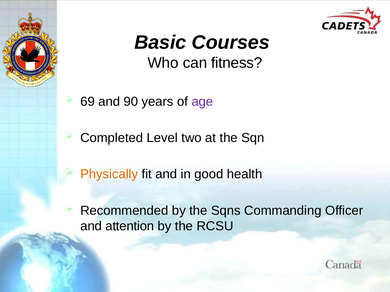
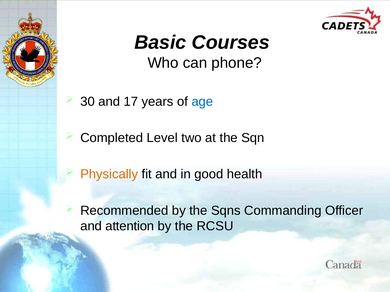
fitness: fitness -> phone (237, 63)
69: 69 -> 30 (88, 102)
90: 90 -> 17 (131, 102)
age colour: purple -> blue (202, 102)
